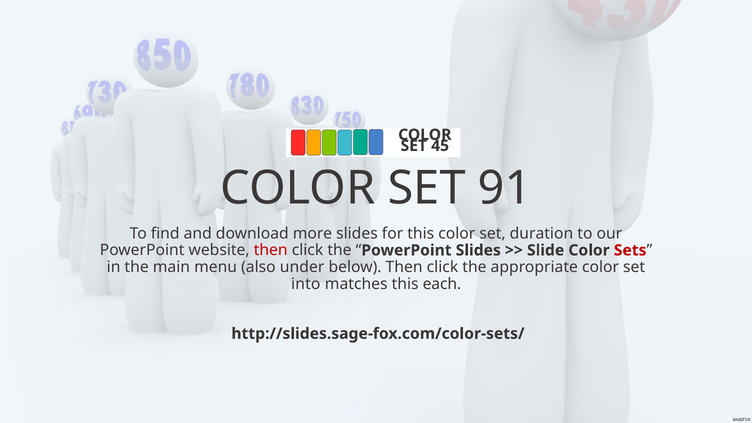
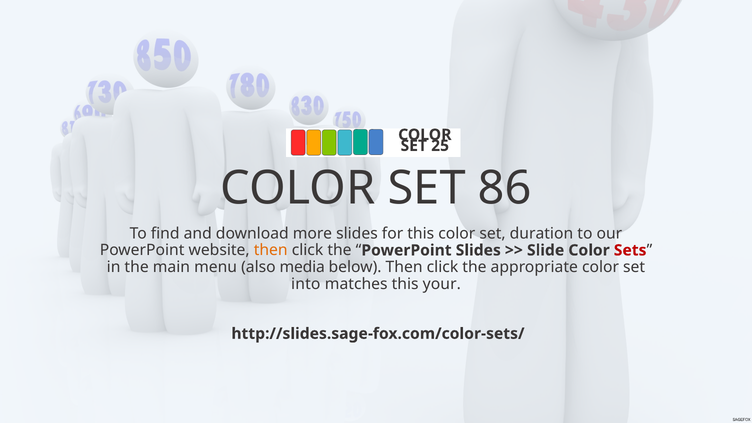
45: 45 -> 25 (440, 146)
91: 91 -> 86 (505, 188)
then colour: red -> orange (271, 250)
under: under -> media (302, 267)
each: each -> your (442, 284)
